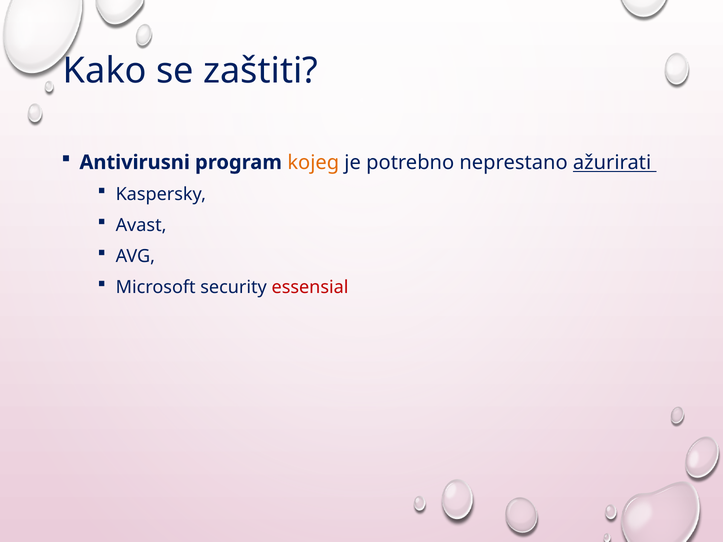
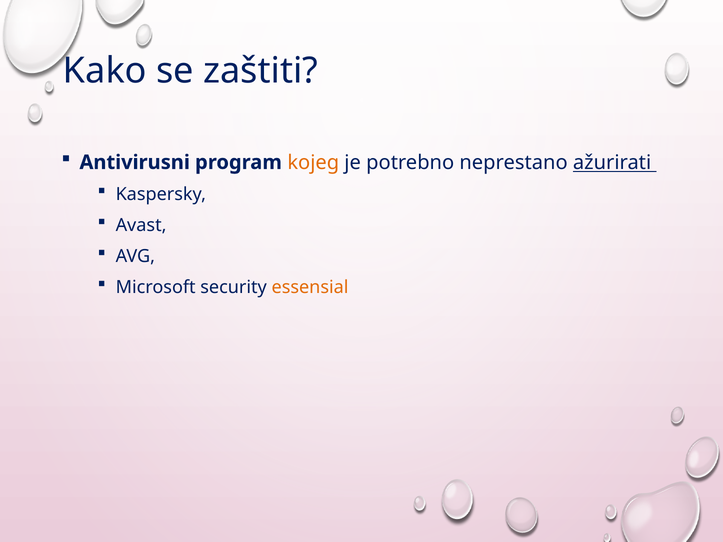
essensial colour: red -> orange (310, 288)
